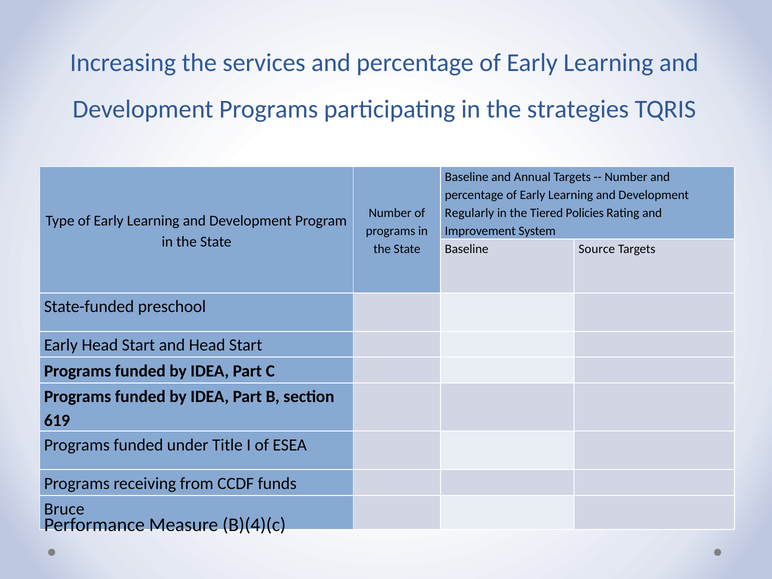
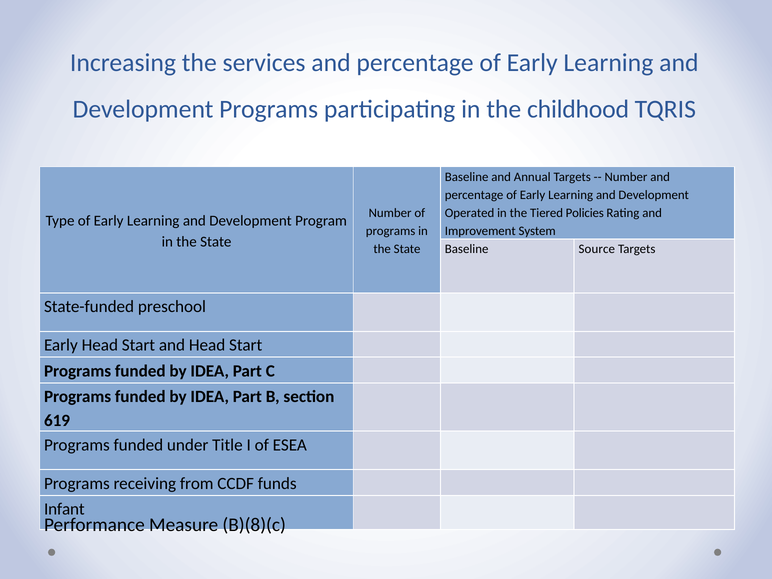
strategies: strategies -> childhood (578, 109)
Regularly: Regularly -> Operated (470, 213)
Bruce: Bruce -> Infant (64, 509)
B)(4)(c: B)(4)(c -> B)(8)(c (254, 525)
